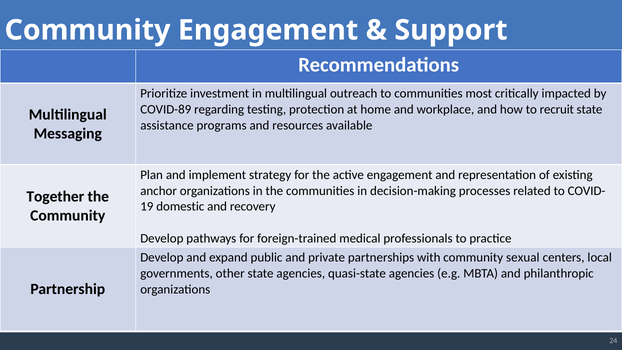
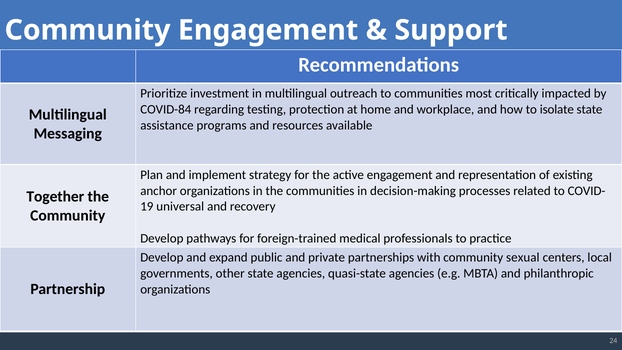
COVID-89: COVID-89 -> COVID-84 (166, 109)
recruit: recruit -> isolate (557, 109)
domestic: domestic -> universal (180, 207)
